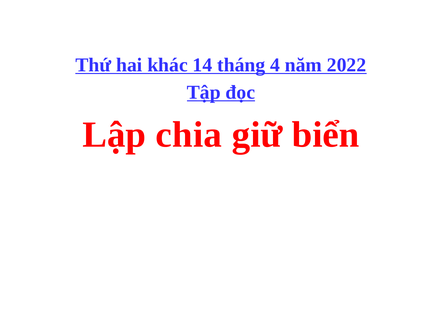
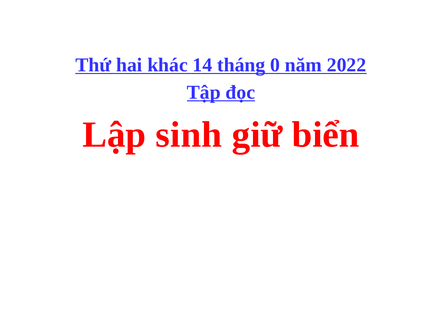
4: 4 -> 0 (275, 65)
chia: chia -> sinh (189, 135)
